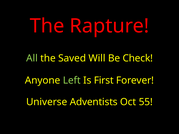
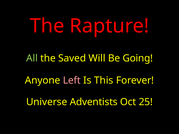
Check: Check -> Going (138, 58)
Left colour: light green -> pink (72, 81)
First: First -> This (104, 81)
55: 55 -> 25 (146, 102)
